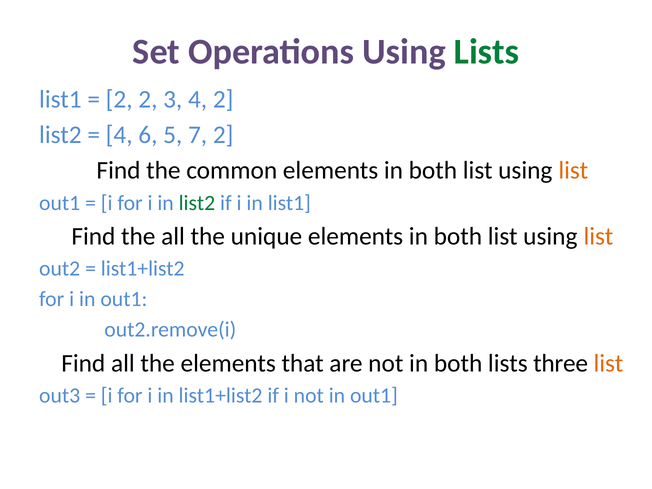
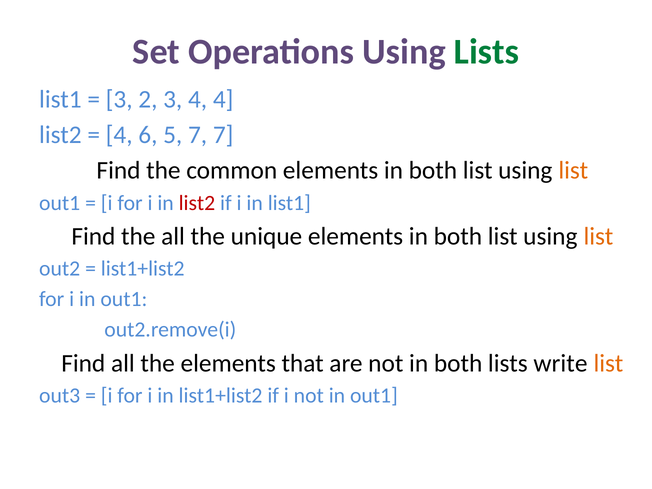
2: 2 -> 3 (119, 99)
4 2: 2 -> 4 (223, 99)
7 2: 2 -> 7 (223, 135)
list2 colour: green -> red (197, 203)
three: three -> write (560, 363)
